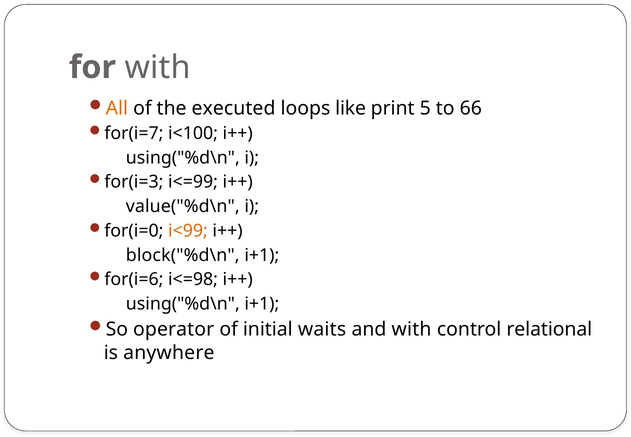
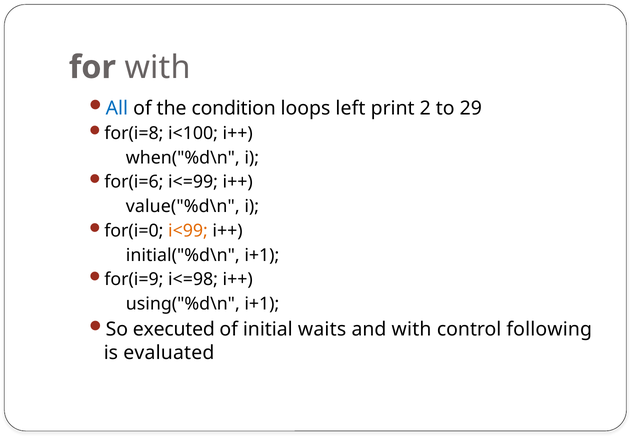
All colour: orange -> blue (117, 108)
executed: executed -> condition (234, 108)
like: like -> left (350, 108)
5: 5 -> 2 (425, 108)
66: 66 -> 29 (471, 108)
for(i=7: for(i=7 -> for(i=8 (134, 133)
using("%d\n: using("%d\n -> when("%d\n (183, 158)
for(i=3: for(i=3 -> for(i=6 (134, 182)
block("%d\n: block("%d\n -> initial("%d\n (183, 255)
for(i=6: for(i=6 -> for(i=9 (134, 279)
operator: operator -> executed (174, 329)
relational: relational -> following (549, 329)
anywhere: anywhere -> evaluated (169, 353)
